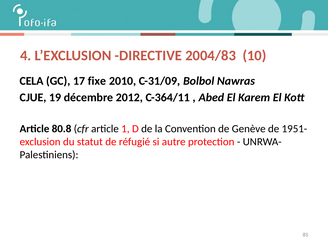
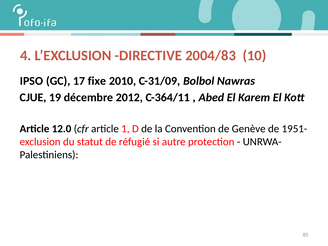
CELA: CELA -> IPSO (31, 81)
80.8: 80.8 -> 12.0 (62, 129)
